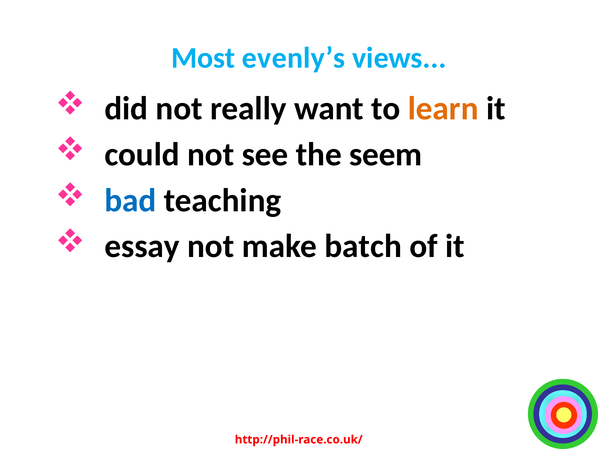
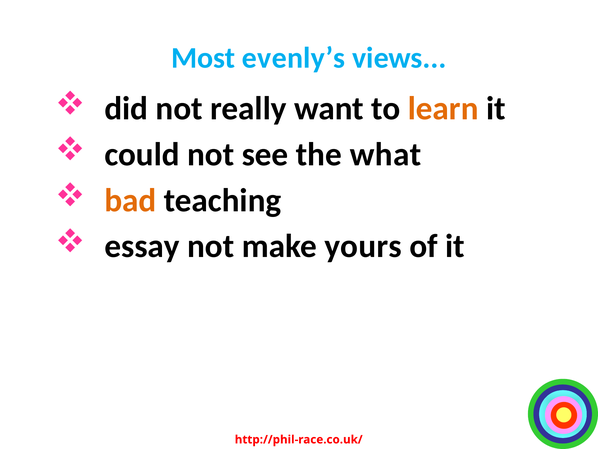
seem: seem -> what (386, 154)
bad colour: blue -> orange (130, 200)
batch: batch -> yours (363, 246)
